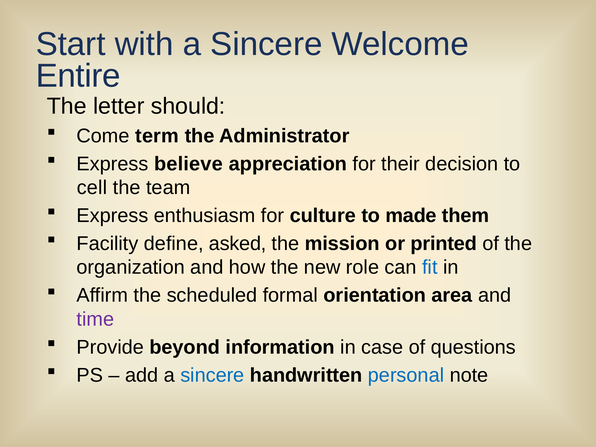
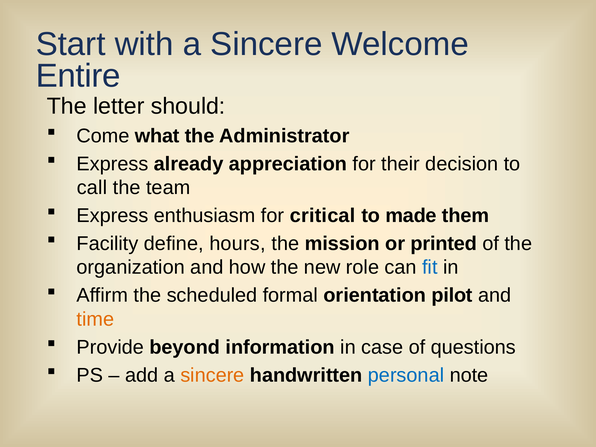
term: term -> what (157, 136)
believe: believe -> already (189, 164)
cell: cell -> call (92, 188)
culture: culture -> critical (323, 216)
asked: asked -> hours (237, 244)
area: area -> pilot (452, 295)
time colour: purple -> orange (95, 319)
sincere colour: blue -> orange (212, 375)
